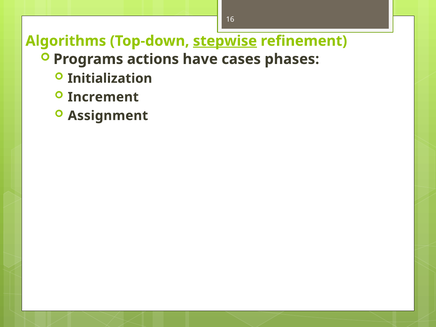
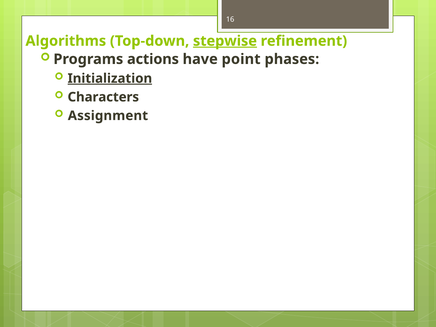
cases: cases -> point (241, 59)
Initialization underline: none -> present (110, 78)
Increment: Increment -> Characters (103, 97)
